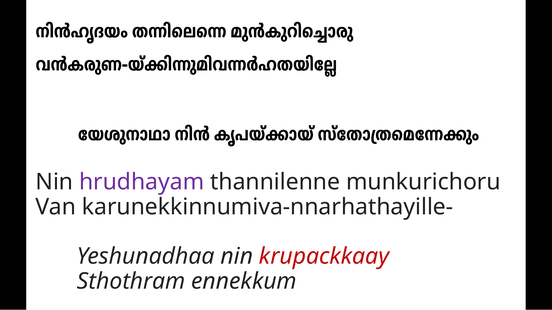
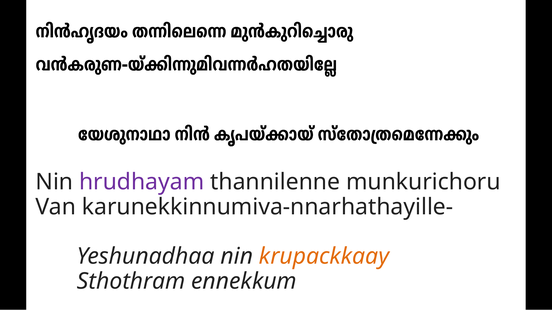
krupackkaay colour: red -> orange (324, 257)
